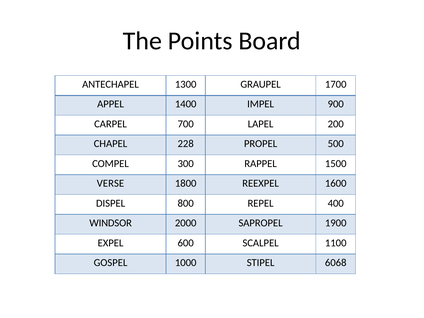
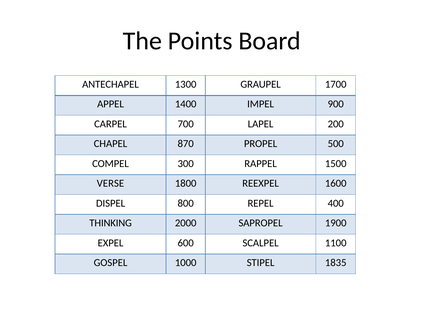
228: 228 -> 870 (186, 144)
WINDSOR: WINDSOR -> THINKING (111, 223)
6068: 6068 -> 1835 (336, 263)
